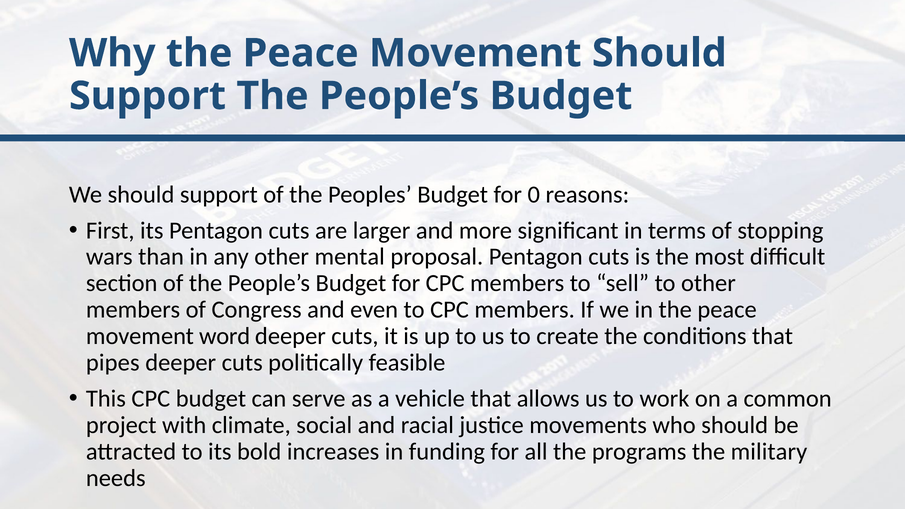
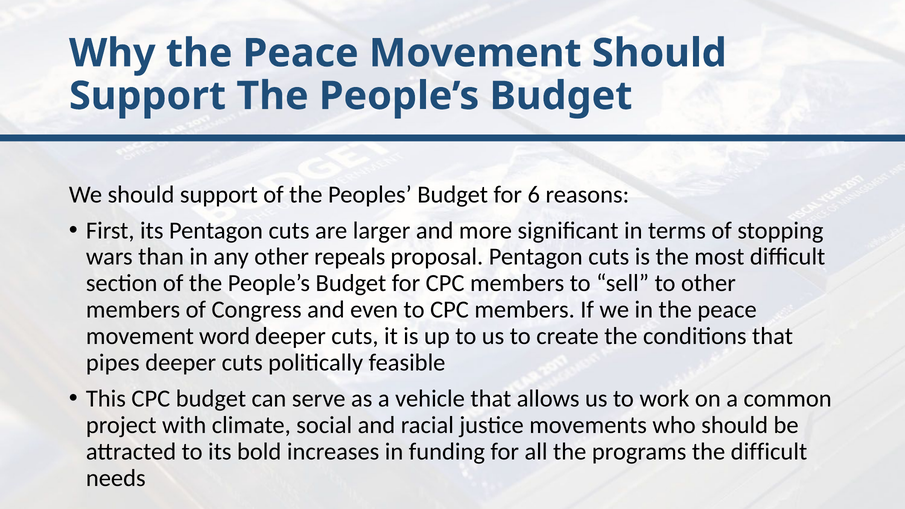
0: 0 -> 6 (534, 195)
mental: mental -> repeals (350, 257)
the military: military -> difficult (769, 452)
